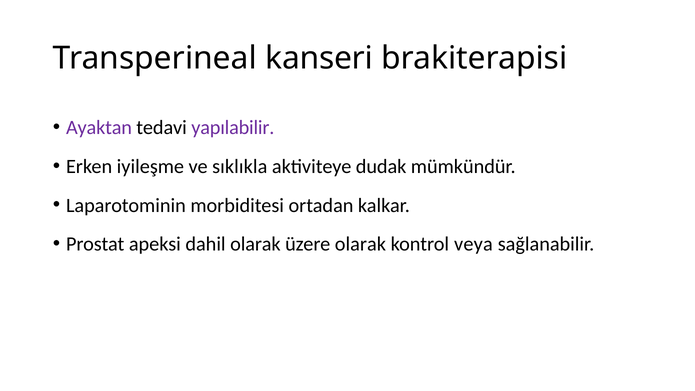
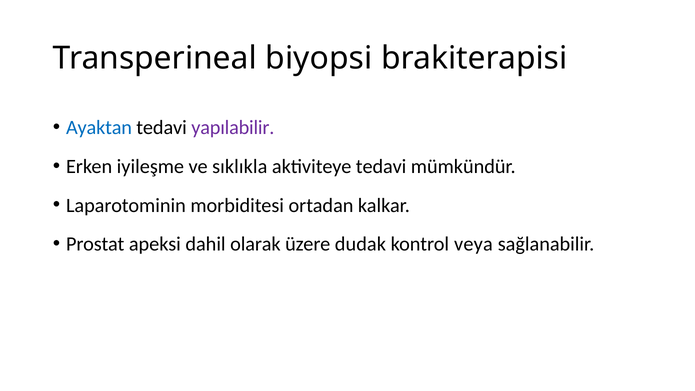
kanseri: kanseri -> biyopsi (319, 58)
Ayaktan colour: purple -> blue (99, 128)
aktiviteye dudak: dudak -> tedavi (381, 166)
üzere olarak: olarak -> dudak (360, 244)
